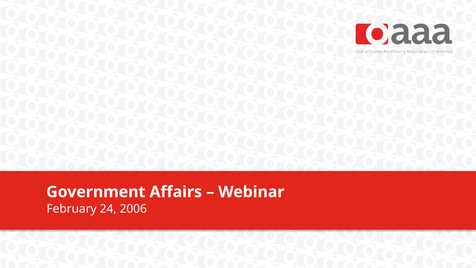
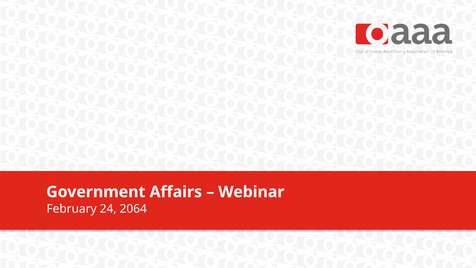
2006: 2006 -> 2064 (133, 209)
